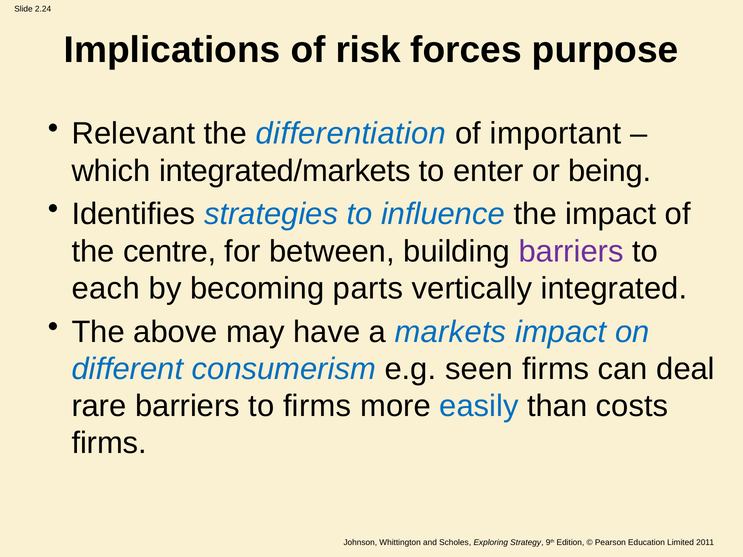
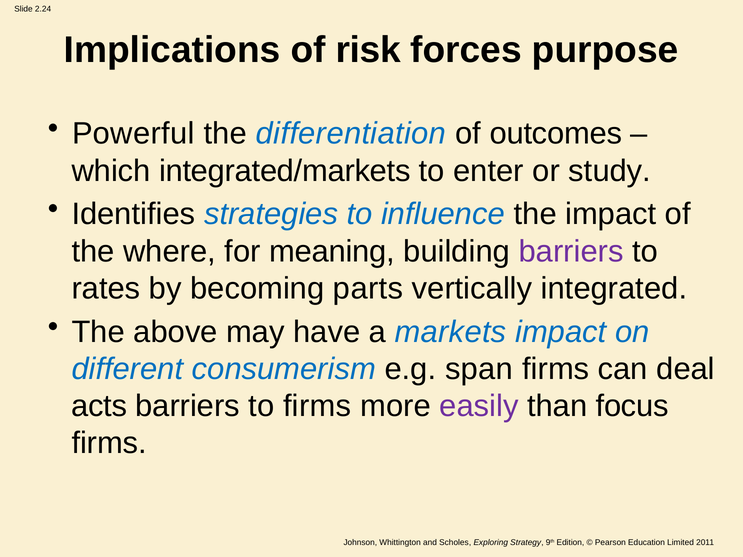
Relevant: Relevant -> Powerful (133, 134)
important: important -> outcomes (556, 134)
being: being -> study (610, 171)
centre: centre -> where (169, 251)
between: between -> meaning (332, 251)
each: each -> rates (106, 289)
seen: seen -> span (479, 369)
rare: rare -> acts (99, 406)
easily colour: blue -> purple (479, 406)
costs: costs -> focus (632, 406)
